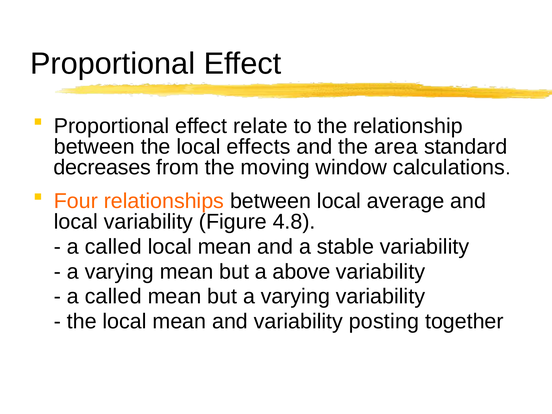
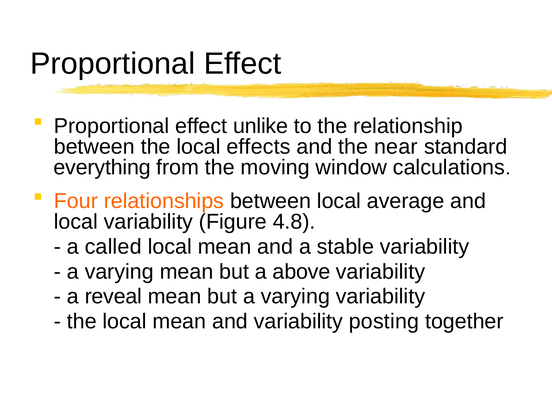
relate: relate -> unlike (261, 126)
area: area -> near (396, 147)
decreases: decreases -> everything (102, 167)
called: called -> reveal (113, 297)
